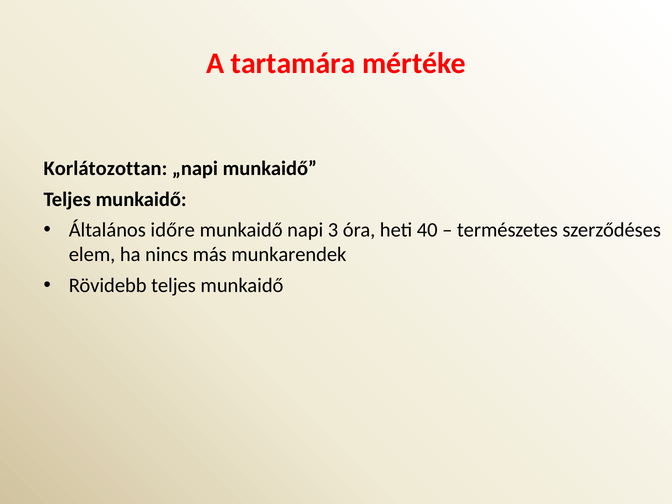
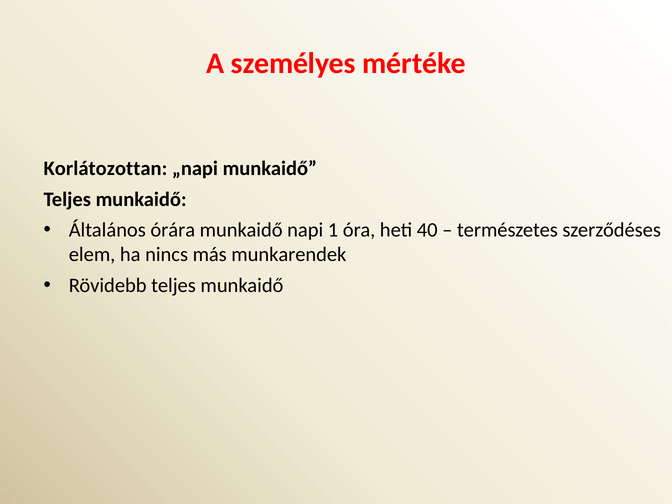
tartamára: tartamára -> személyes (293, 64)
időre: időre -> órára (173, 230)
3: 3 -> 1 (333, 230)
